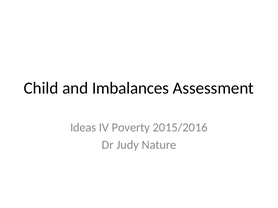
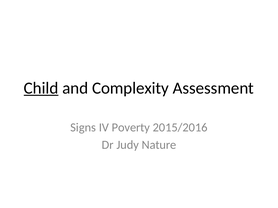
Child underline: none -> present (41, 88)
Imbalances: Imbalances -> Complexity (130, 88)
Ideas: Ideas -> Signs (83, 128)
